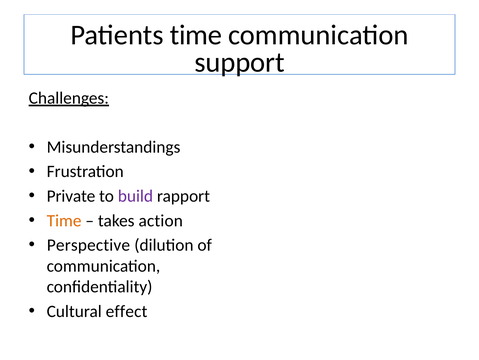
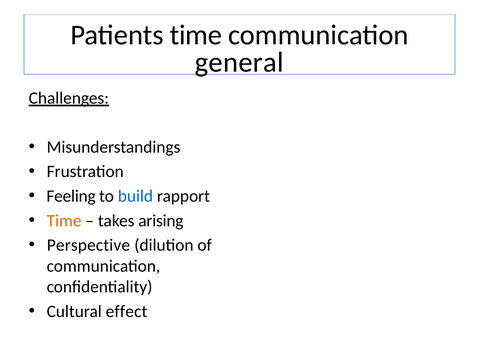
support: support -> general (239, 62)
Private: Private -> Feeling (71, 196)
build colour: purple -> blue (135, 196)
action: action -> arising (161, 220)
